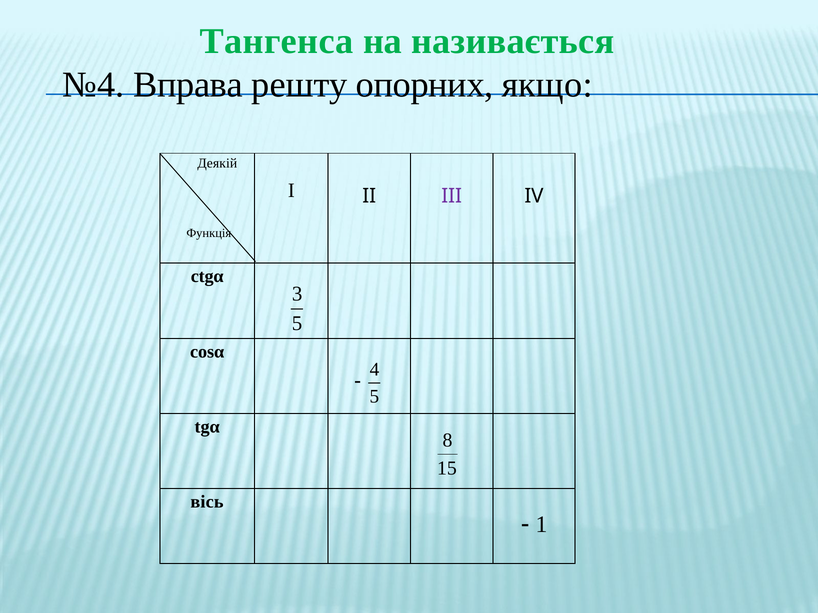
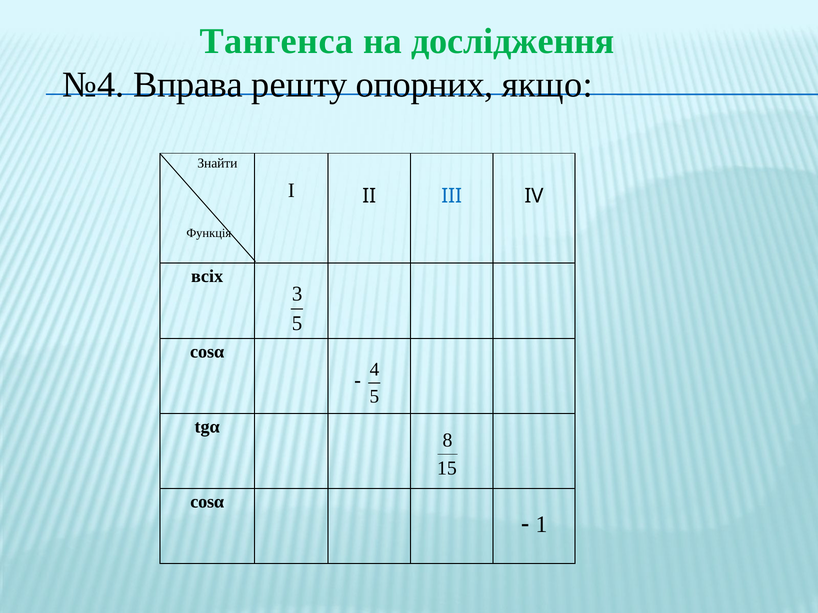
називається: називається -> дослідження (513, 41)
Деякій: Деякій -> Знайти (217, 163)
III colour: purple -> blue (452, 196)
ctgα: ctgα -> всіх (207, 277)
вісь: вісь -> cosα (207, 502)
